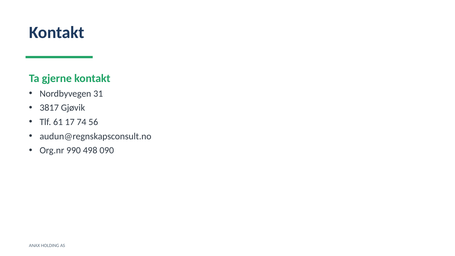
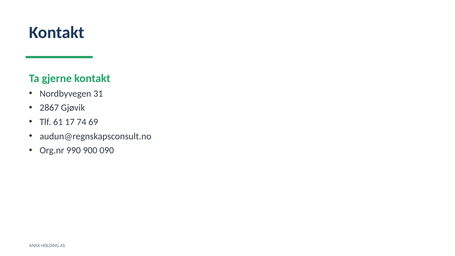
3817: 3817 -> 2867 (49, 108)
56: 56 -> 69 (93, 122)
498: 498 -> 900 (90, 150)
